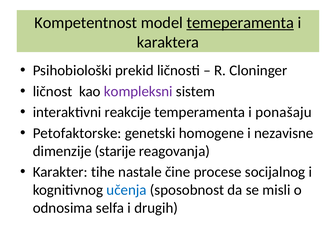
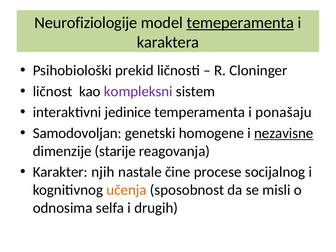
Kompetentnost: Kompetentnost -> Neurofiziologije (86, 23)
reakcije: reakcije -> jedinice (128, 112)
Petofaktorske: Petofaktorske -> Samodovoljan (77, 133)
nezavisne underline: none -> present (284, 133)
tihe: tihe -> njih (103, 172)
učenja colour: blue -> orange (126, 190)
